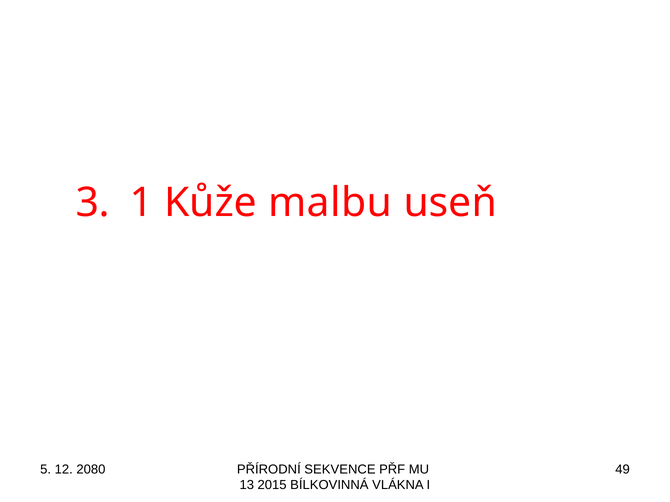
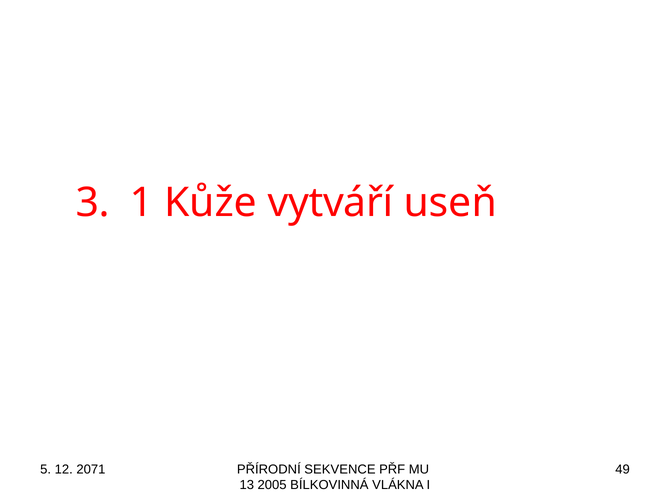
malbu: malbu -> vytváří (330, 203)
2080: 2080 -> 2071 (91, 470)
2015: 2015 -> 2005 (272, 485)
